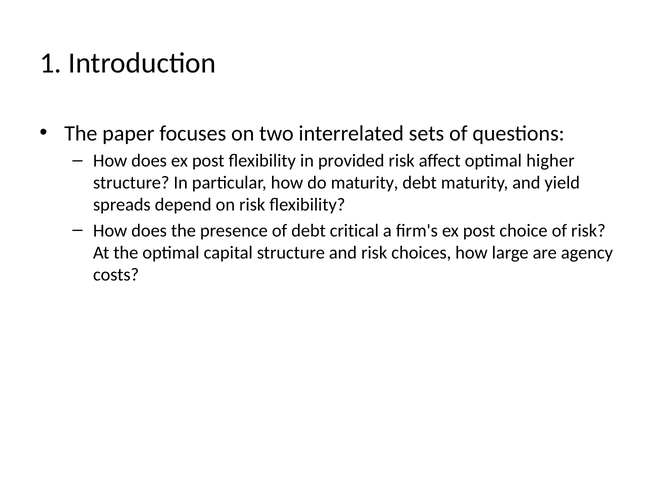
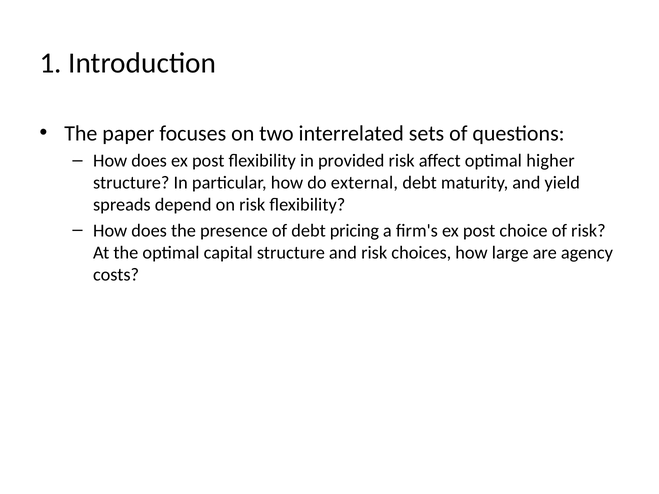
do maturity: maturity -> external (364, 183)
critical: critical -> pricing (354, 231)
